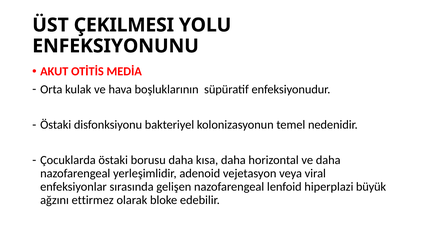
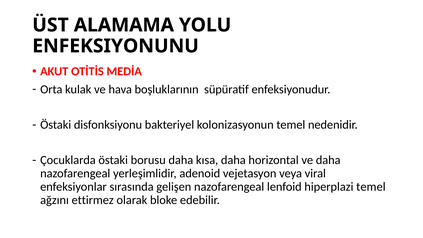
ÇEKILMESI: ÇEKILMESI -> ALAMAMA (124, 25)
hiperplazi büyük: büyük -> temel (371, 187)
